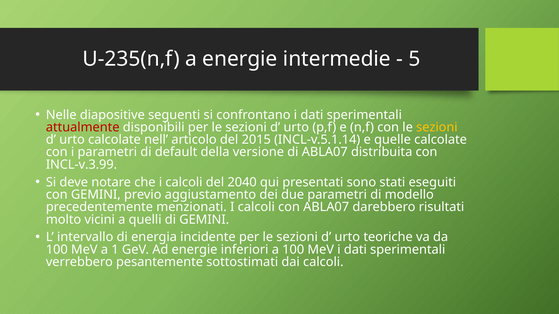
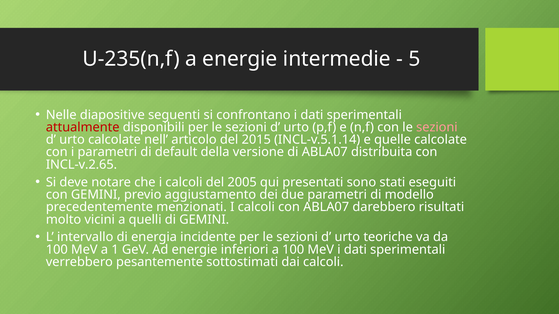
sezioni colour: yellow -> pink (437, 127)
INCL-v.3.99: INCL-v.3.99 -> INCL-v.2.65 (81, 165)
2040: 2040 -> 2005 (242, 182)
